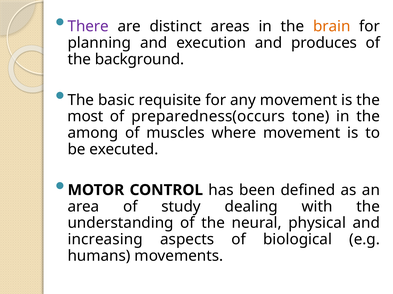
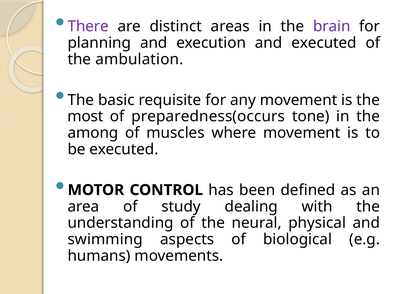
brain colour: orange -> purple (332, 26)
and produces: produces -> executed (324, 43)
background: background -> ambulation (139, 59)
increasing: increasing -> swimming (105, 240)
